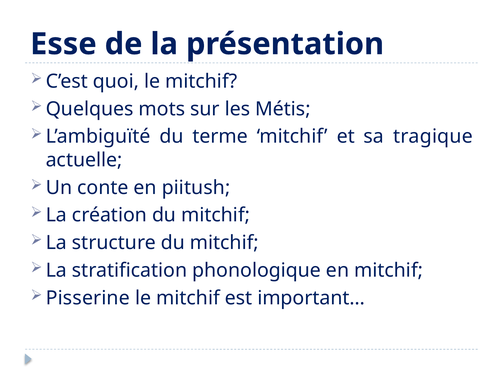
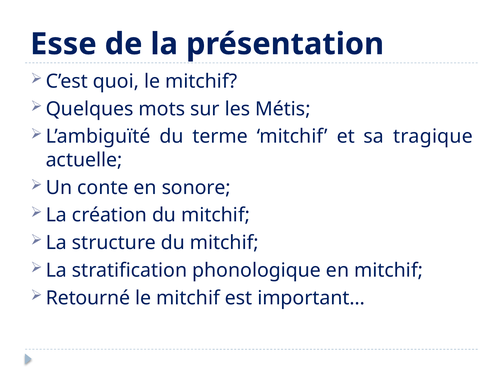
piitush: piitush -> sonore (196, 188)
Pisserine: Pisserine -> Retourné (88, 298)
